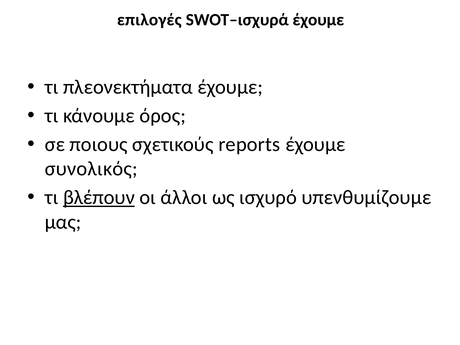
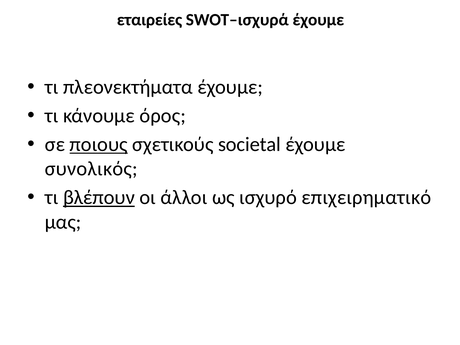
επιλογές: επιλογές -> εταιρείες (149, 20)
ποιους underline: none -> present (99, 144)
reports: reports -> societal (249, 144)
υπενθυμίζουμε: υπενθυμίζουμε -> επιχειρηματικό (366, 197)
